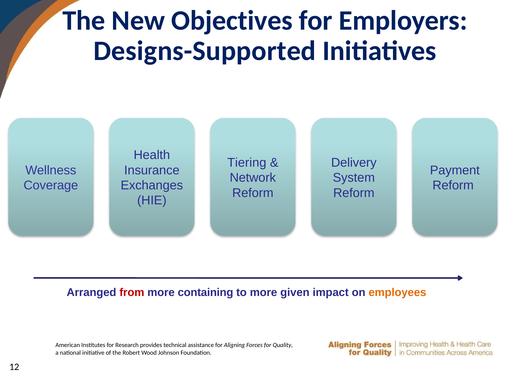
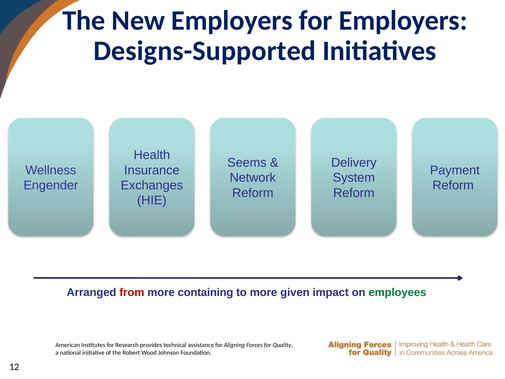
New Objectives: Objectives -> Employers (232, 20)
Tiering: Tiering -> Seems (247, 162)
Coverage: Coverage -> Engender (51, 185)
employees colour: orange -> green (397, 292)
